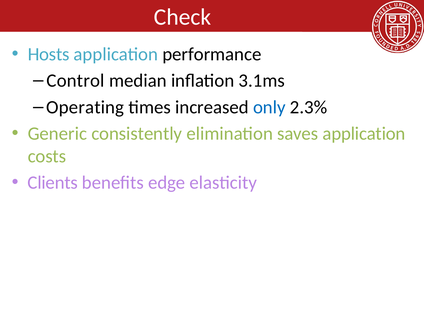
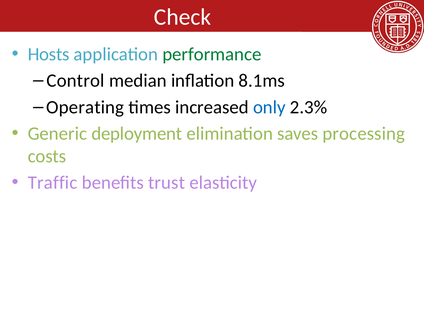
performance colour: black -> green (212, 54)
3.1ms: 3.1ms -> 8.1ms (262, 81)
consistently: consistently -> deployment (137, 134)
saves application: application -> processing (364, 134)
Clients: Clients -> Traffic (53, 183)
edge: edge -> trust (167, 183)
